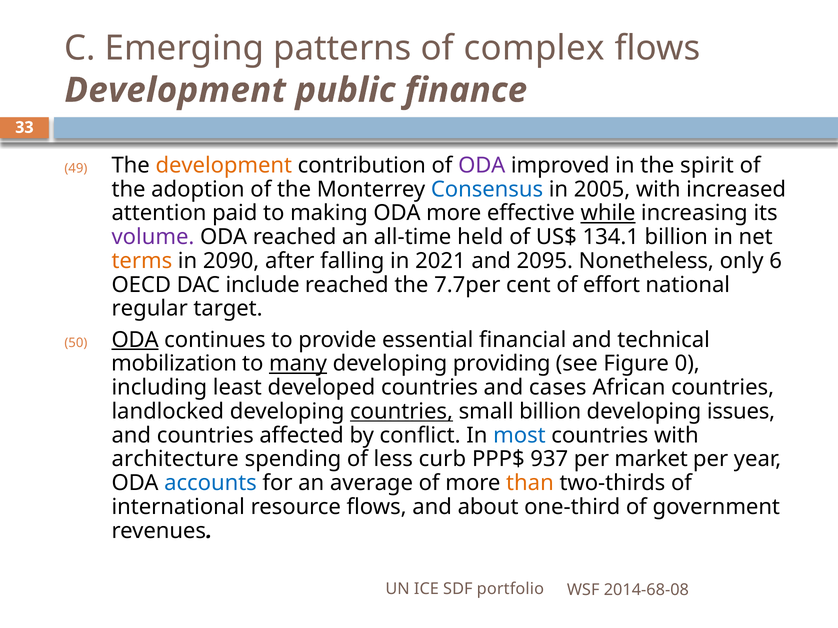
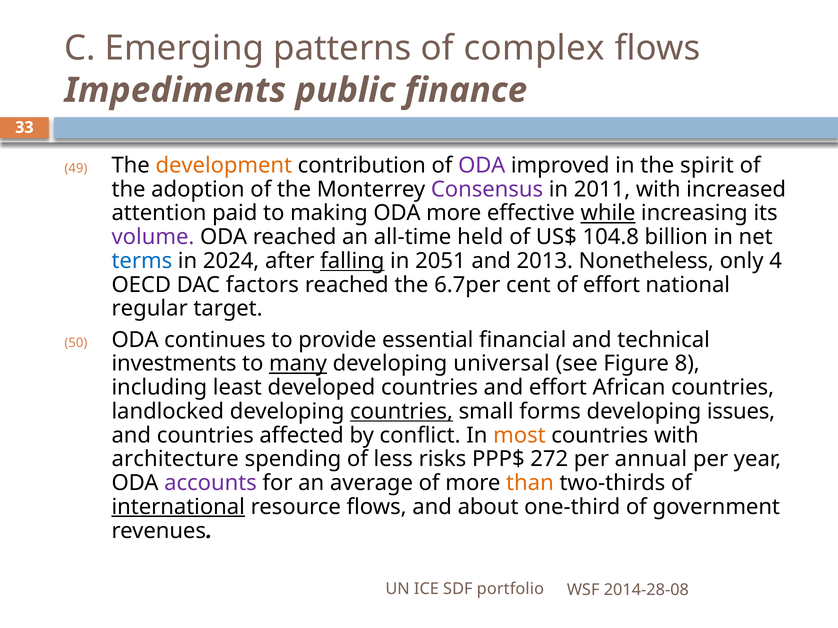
Development: Development -> Impediments (175, 90)
Consensus colour: blue -> purple (487, 189)
2005: 2005 -> 2011 (602, 189)
134.1: 134.1 -> 104.8 (611, 237)
terms colour: orange -> blue (142, 261)
2090: 2090 -> 2024 (231, 261)
falling underline: none -> present (352, 261)
2021: 2021 -> 2051 (440, 261)
2095: 2095 -> 2013 (545, 261)
6: 6 -> 4 (776, 261)
include: include -> factors (262, 285)
7.7per: 7.7per -> 6.7per (467, 285)
ODA underline: present -> none (135, 340)
mobilization: mobilization -> investments (174, 364)
providing: providing -> universal (501, 364)
0: 0 -> 8 (687, 364)
and cases: cases -> effort (558, 388)
small billion: billion -> forms (550, 412)
most colour: blue -> orange (519, 436)
curb: curb -> risks (442, 460)
937: 937 -> 272 (549, 460)
market: market -> annual (651, 460)
accounts colour: blue -> purple (210, 483)
international underline: none -> present (178, 507)
2014-68-08: 2014-68-08 -> 2014-28-08 (646, 590)
